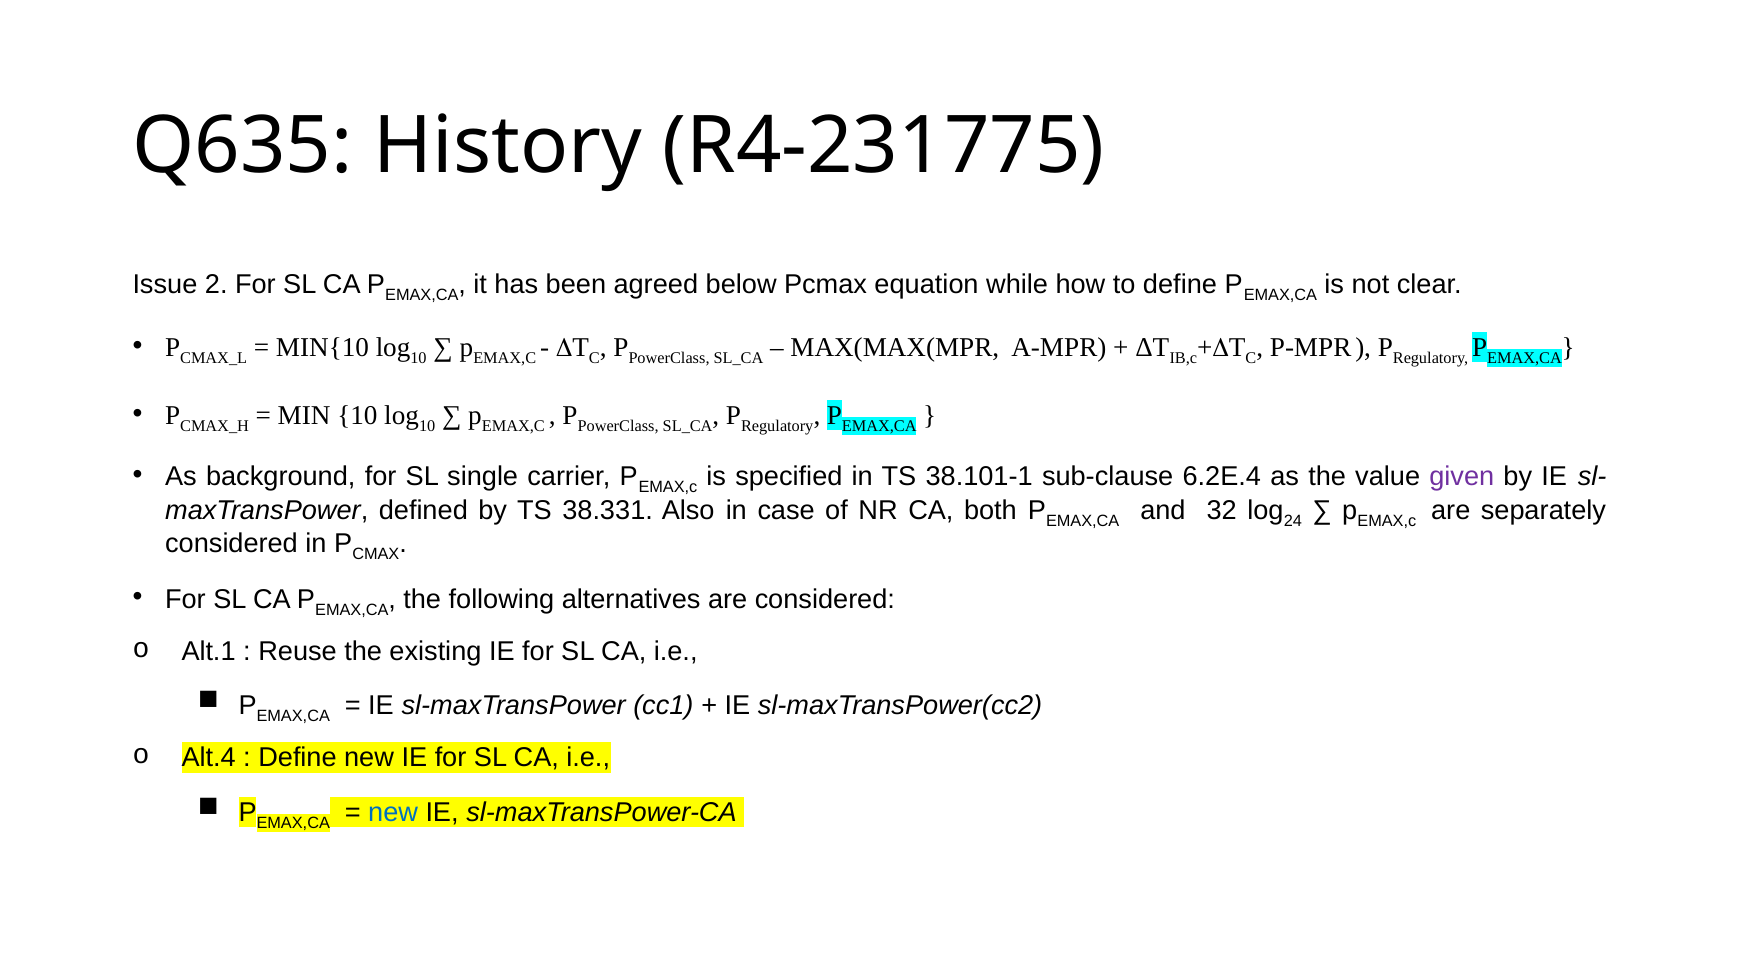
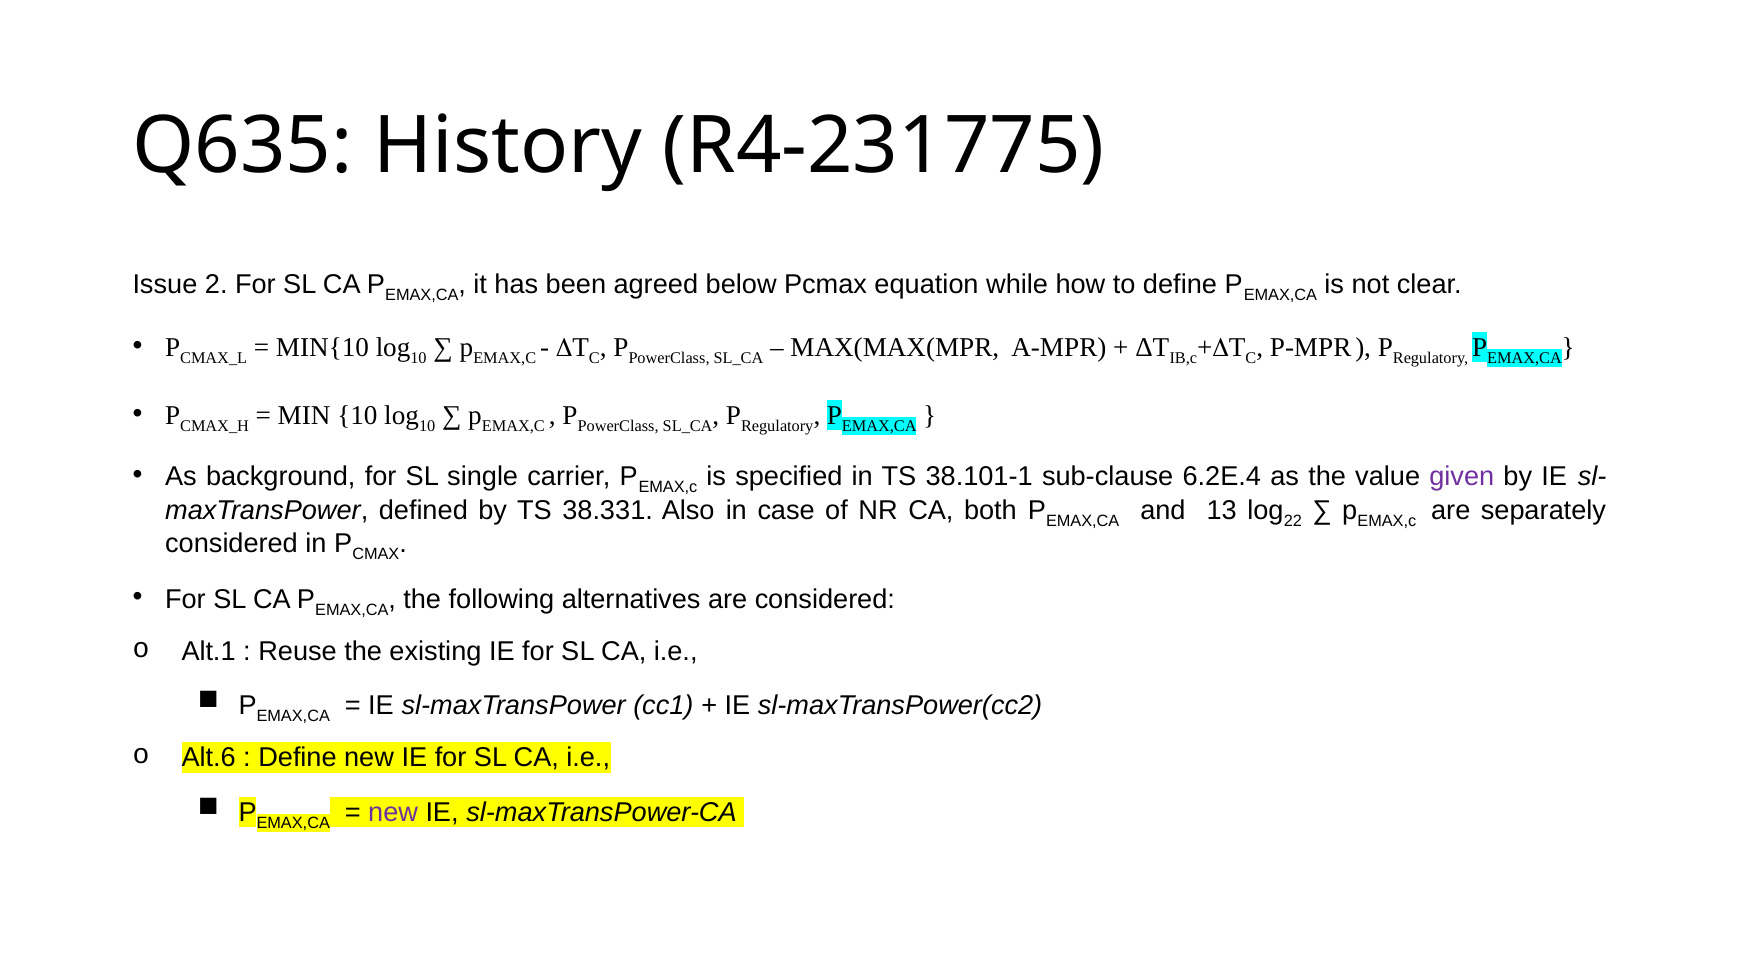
32: 32 -> 13 (1222, 510)
24: 24 -> 22 (1293, 521)
Alt.4: Alt.4 -> Alt.6 (209, 758)
new colour: blue -> purple (393, 813)
